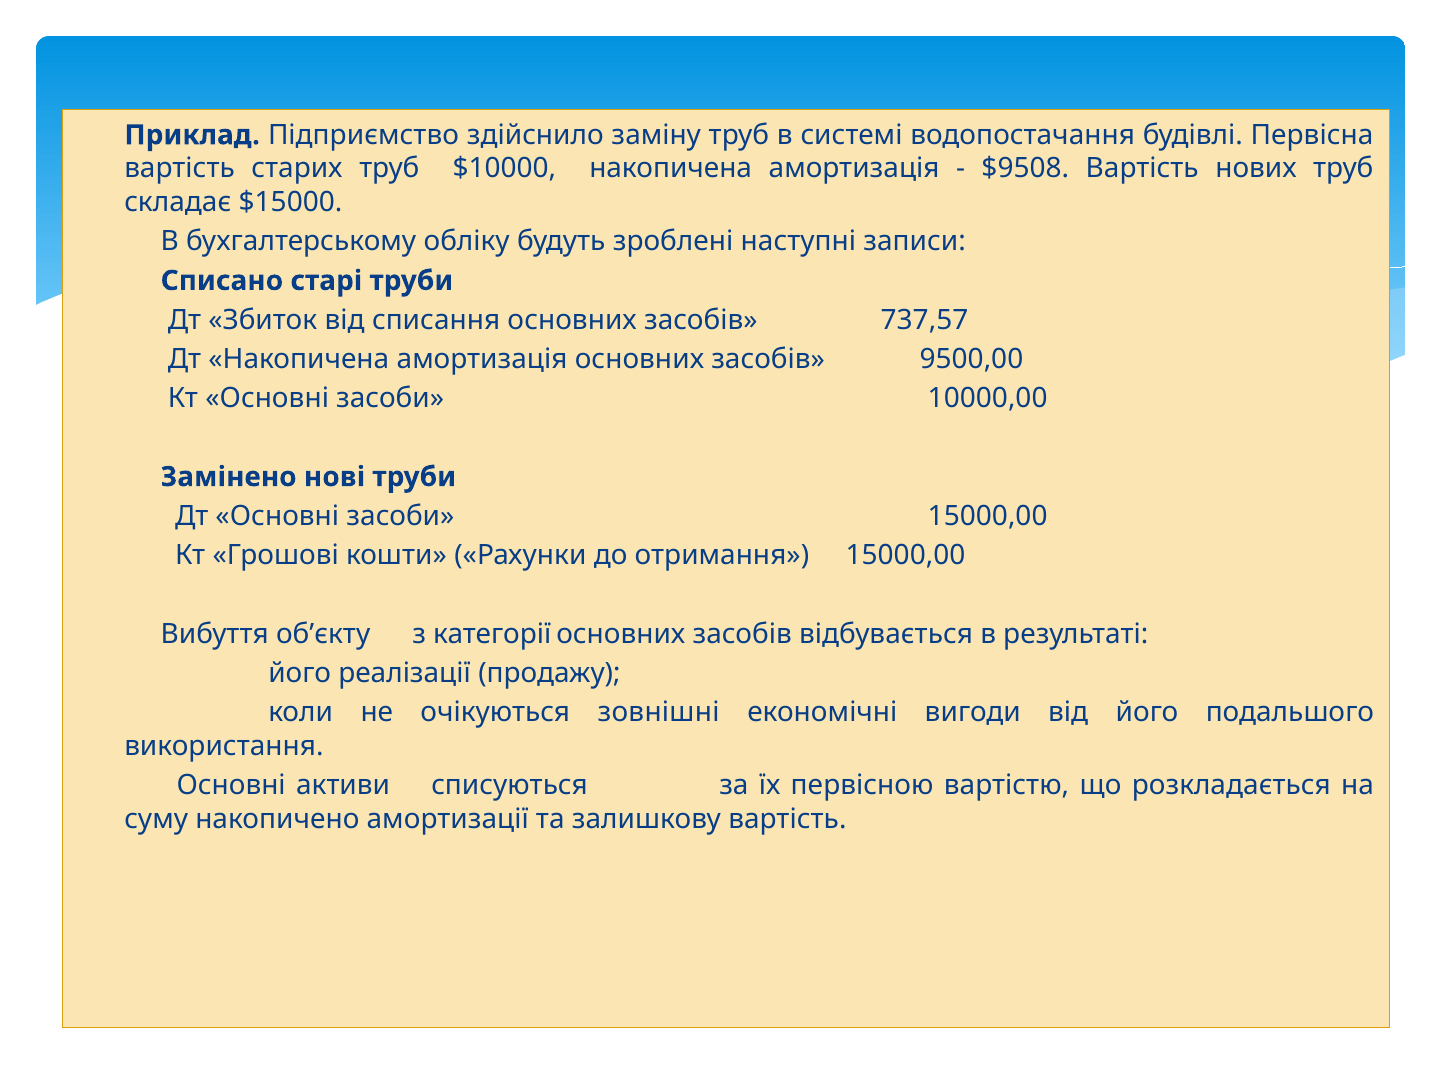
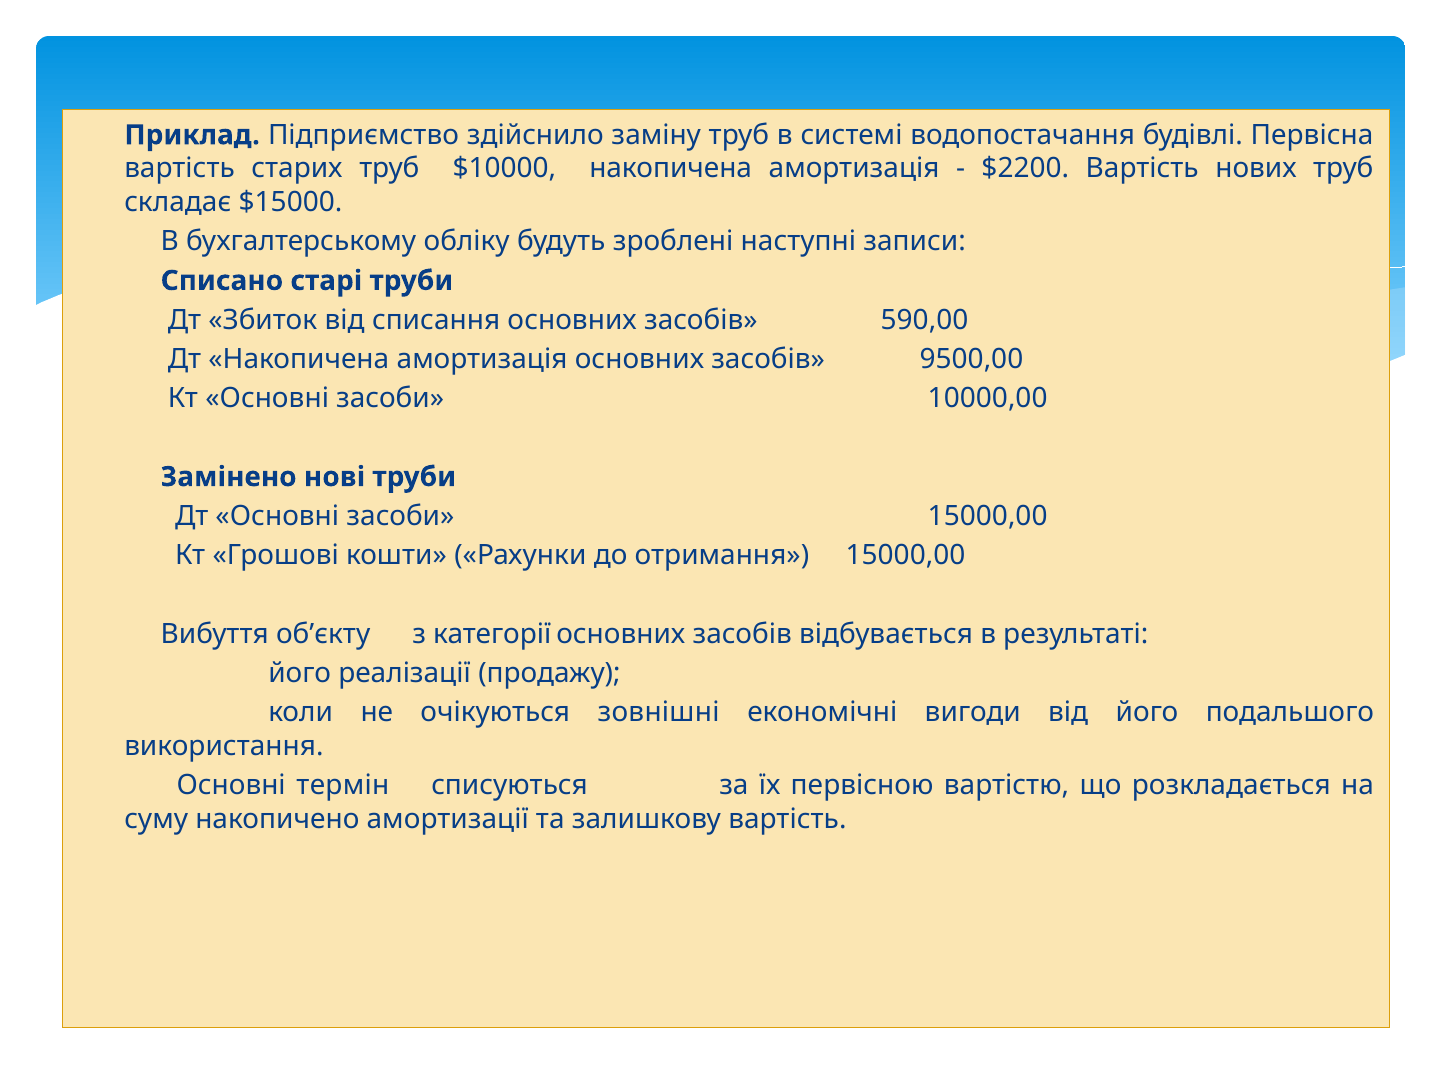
$9508: $9508 -> $2200 (1025, 169)
737,57: 737,57 -> 590,00 (924, 320)
активи: активи -> термін (343, 785)
